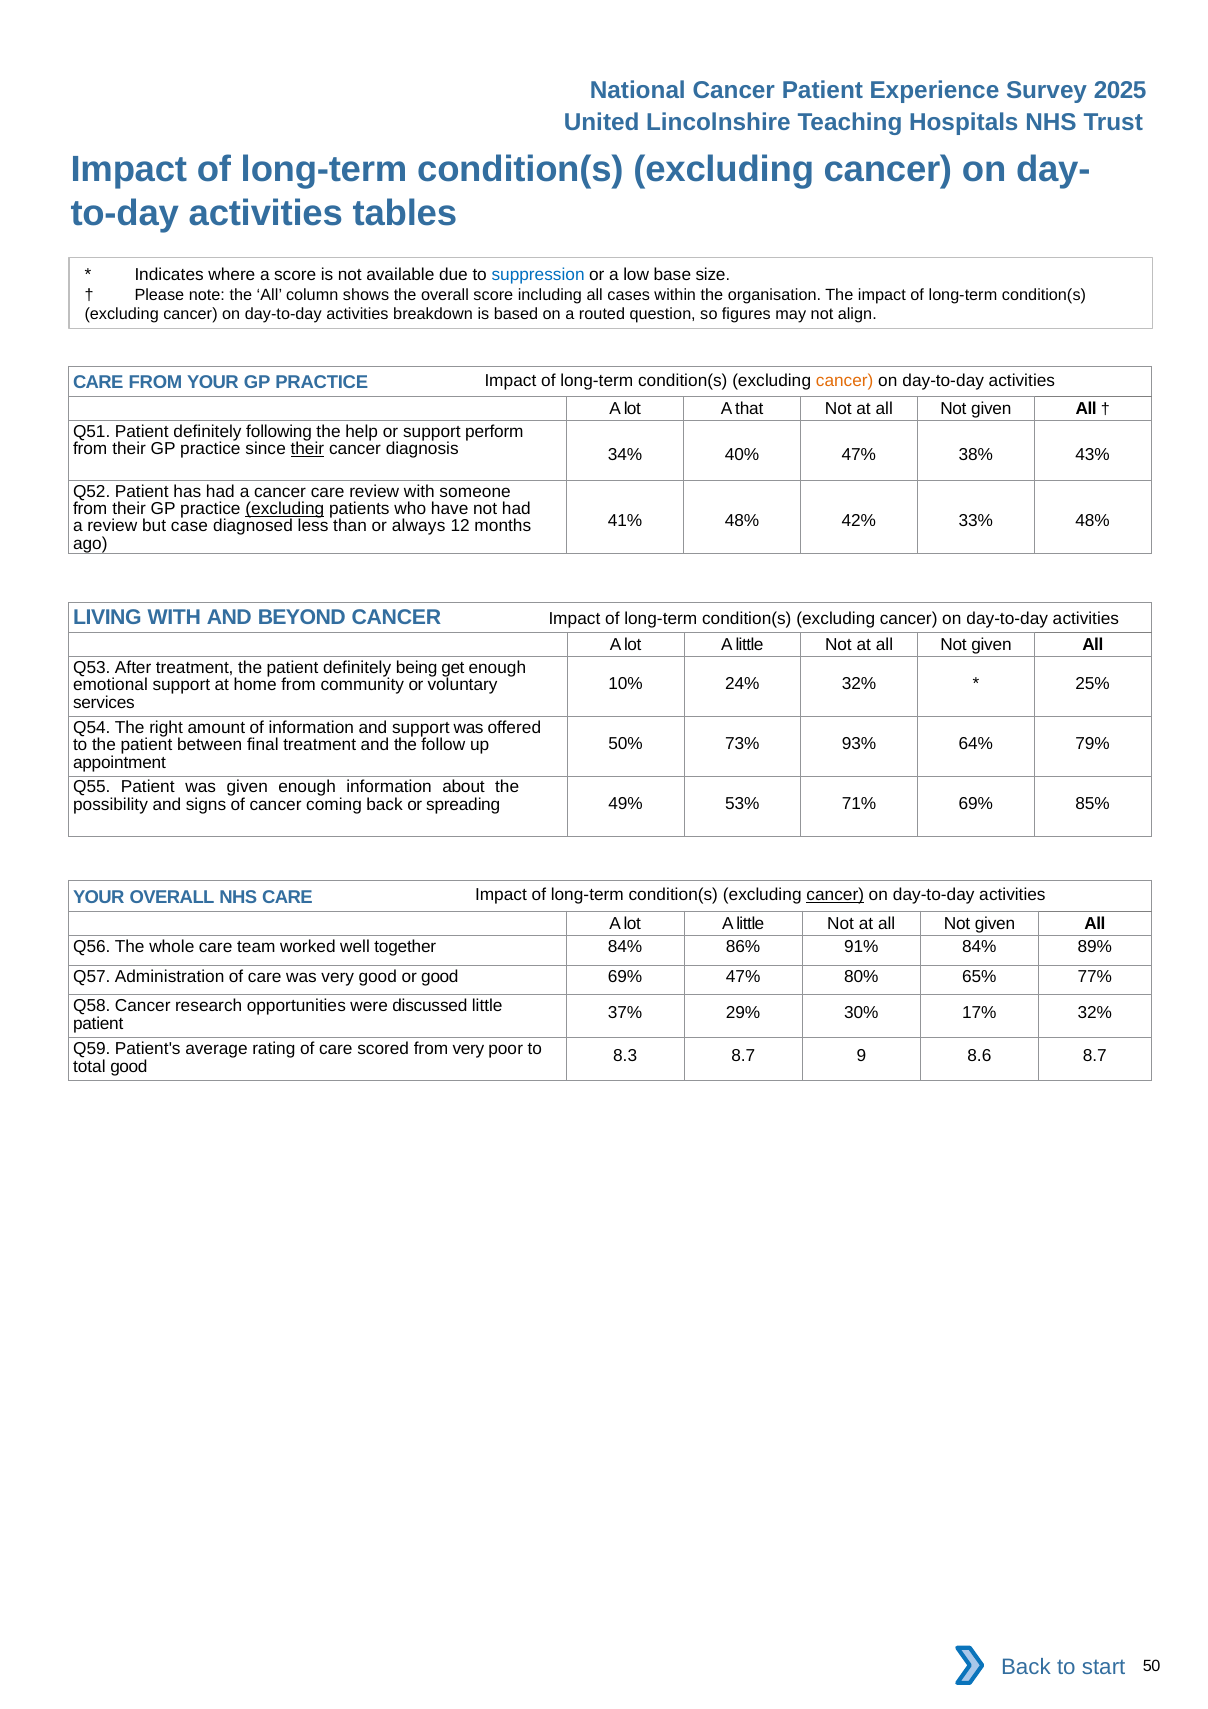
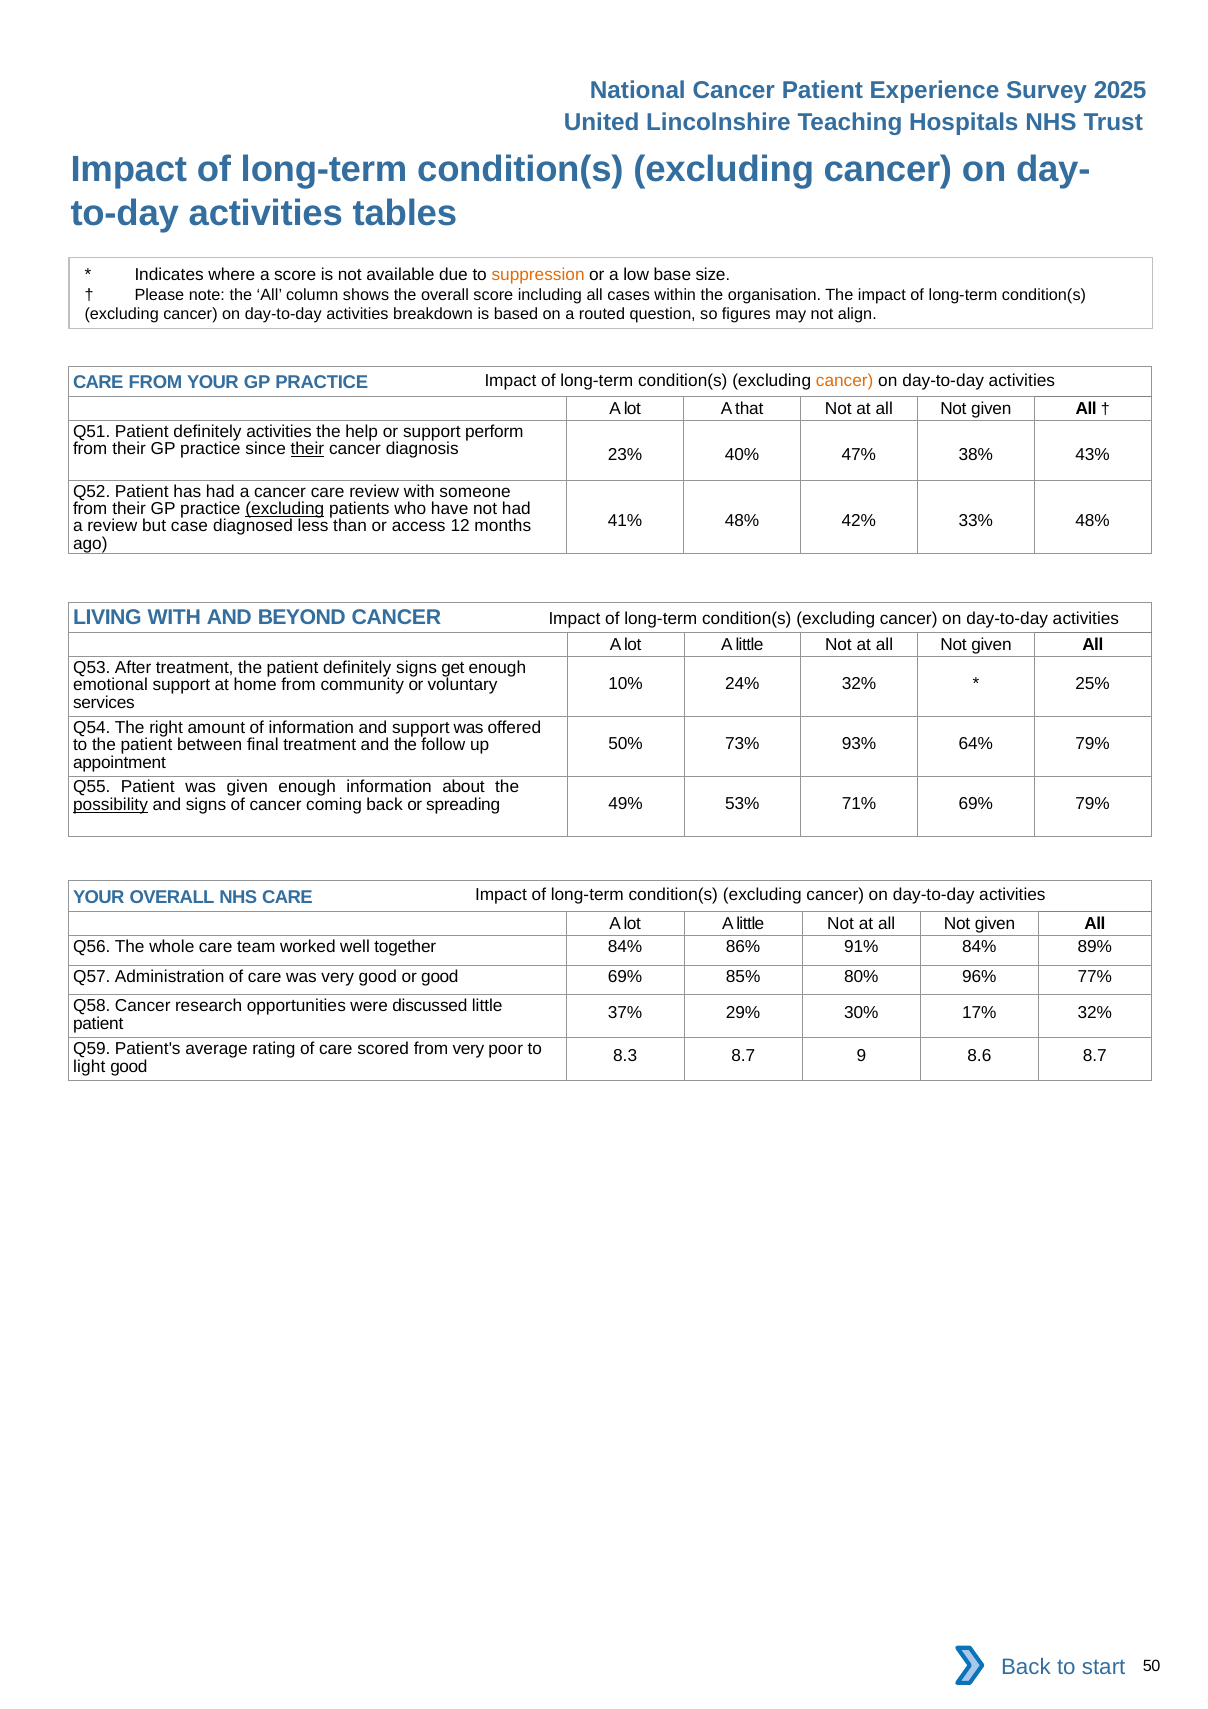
suppression colour: blue -> orange (538, 275)
definitely following: following -> activities (279, 432)
34%: 34% -> 23% (625, 455)
always: always -> access (419, 526)
definitely being: being -> signs (417, 668)
possibility underline: none -> present (110, 805)
69% 85%: 85% -> 79% (1093, 804)
cancer underline: present -> none (835, 895)
69% 47%: 47% -> 85% (743, 977)
65%: 65% -> 96% (979, 977)
total: total -> light (89, 1067)
